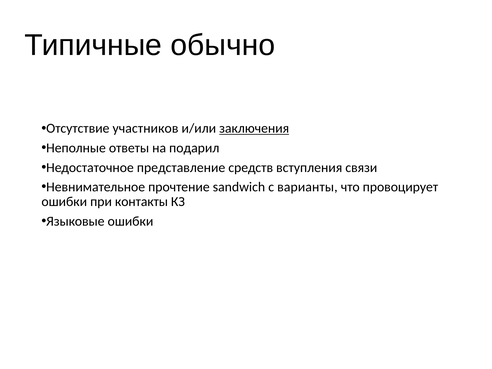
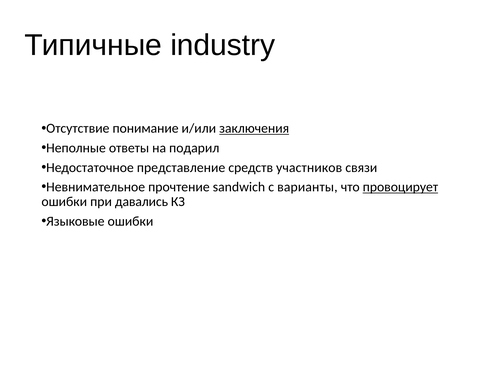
обычно: обычно -> industry (223, 45)
участников: участников -> понимание (146, 128)
вступления: вступления -> участников (309, 167)
провоцирует underline: none -> present (400, 187)
контакты: контакты -> давались (141, 202)
